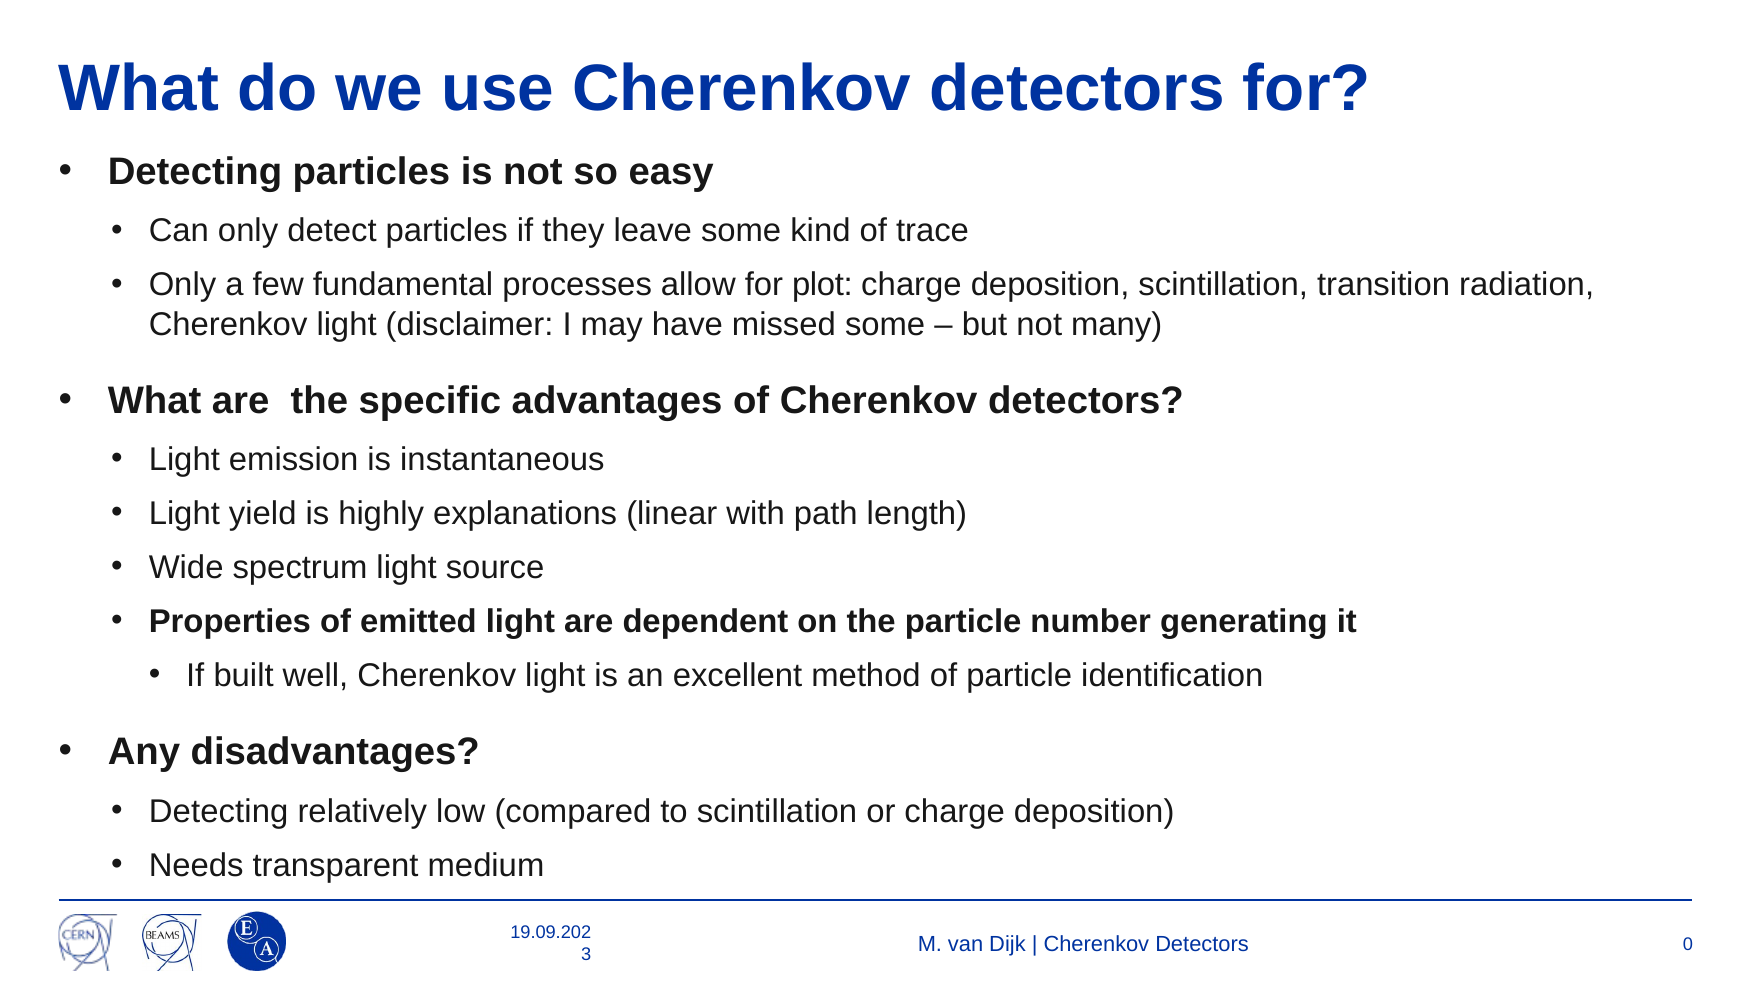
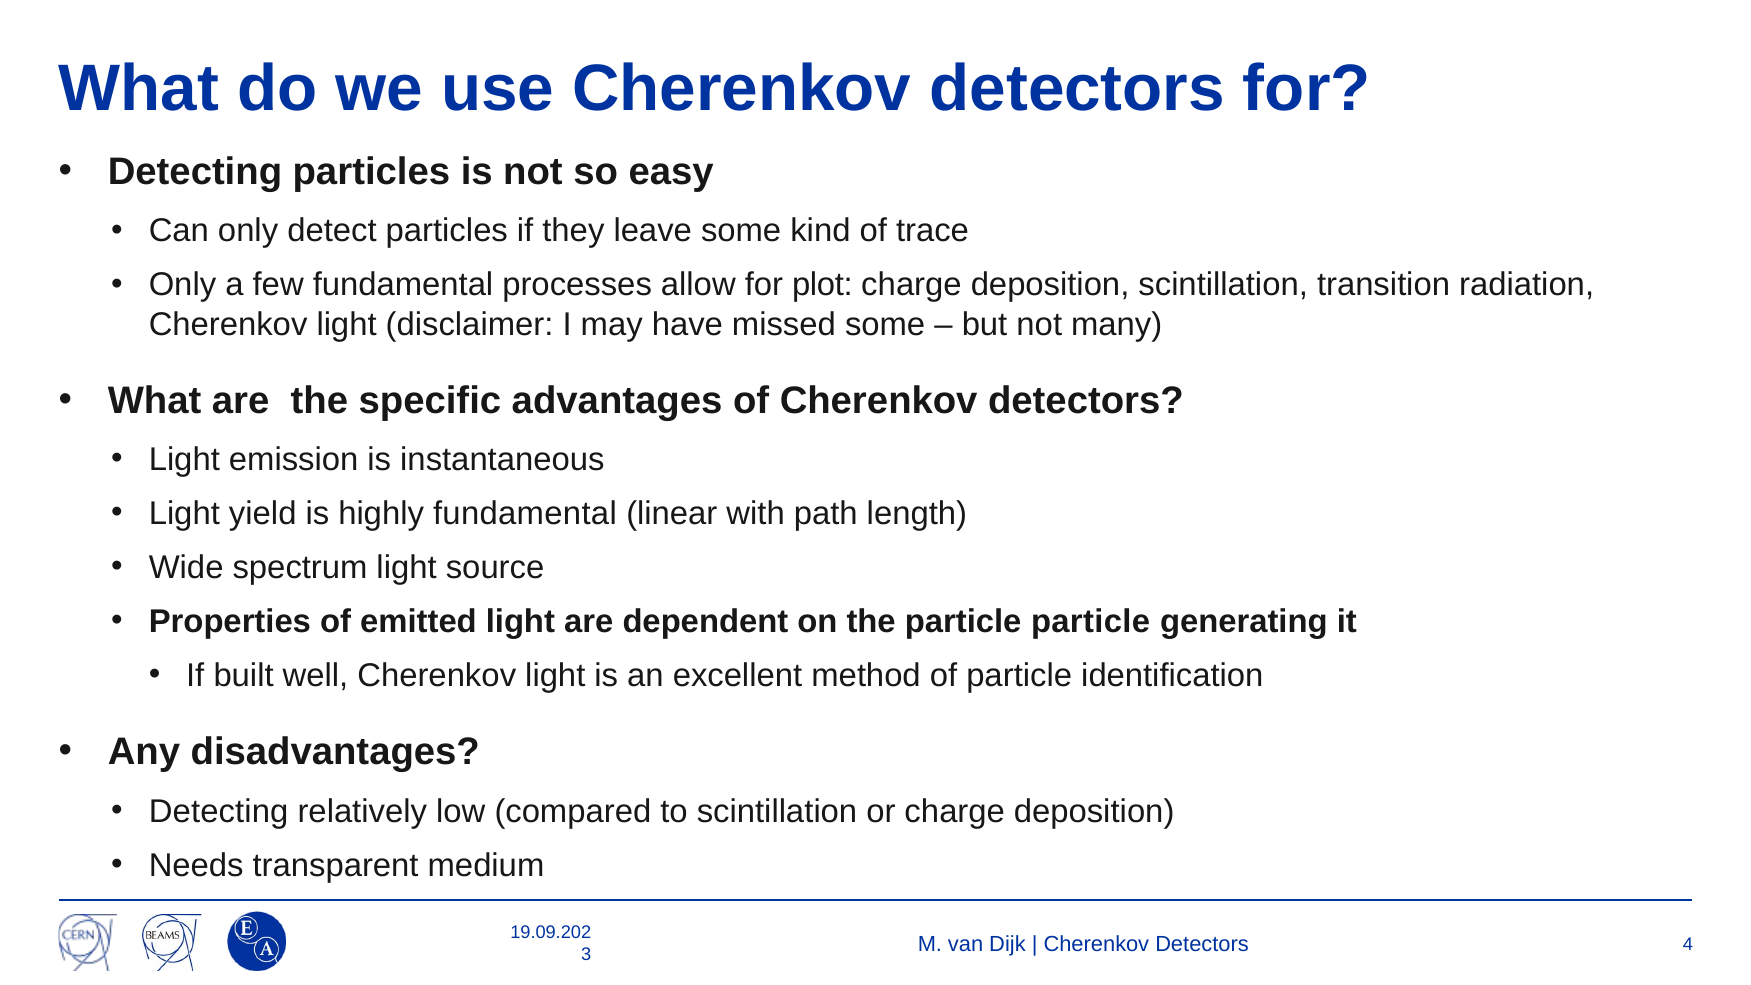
highly explanations: explanations -> fundamental (525, 514)
particle number: number -> particle (1091, 622)
0: 0 -> 4 (1688, 944)
